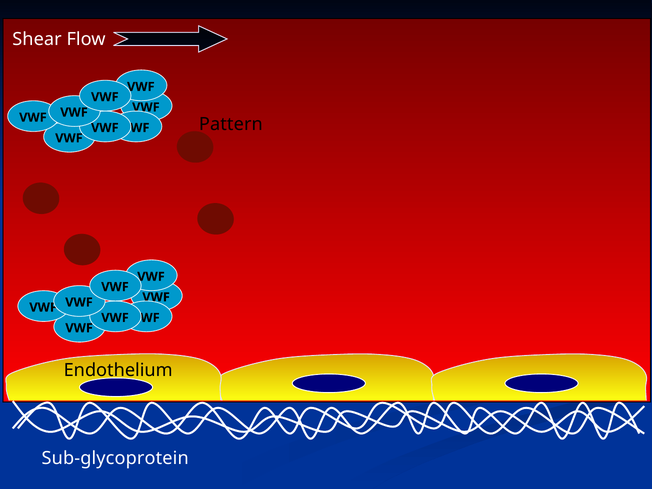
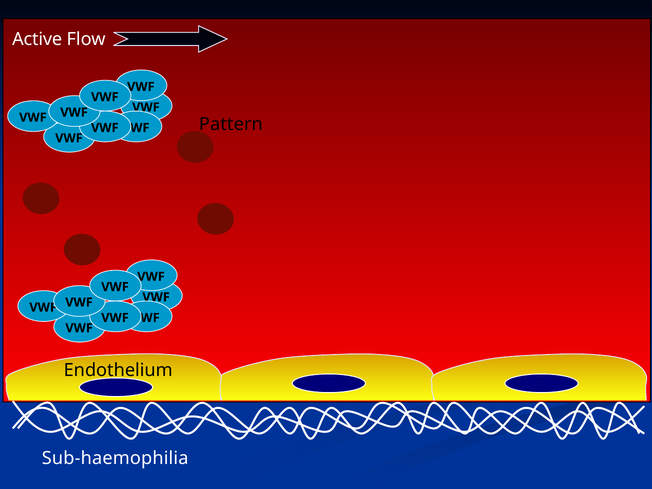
Shear: Shear -> Active (37, 39)
Sub-glycoprotein: Sub-glycoprotein -> Sub-haemophilia (115, 458)
